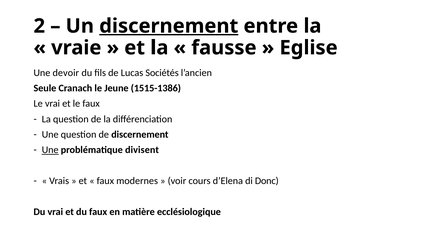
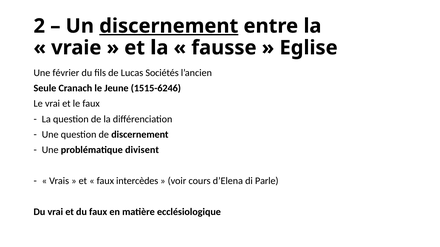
devoir: devoir -> février (66, 73)
1515-1386: 1515-1386 -> 1515-6246 (156, 88)
Une underline: present -> none (50, 150)
modernes: modernes -> intercèdes (137, 181)
Donc: Donc -> Parle (267, 181)
